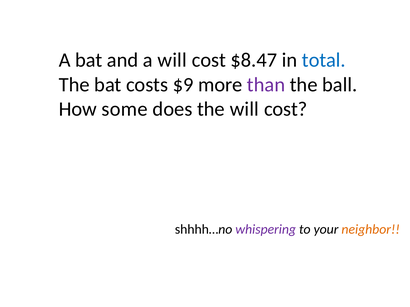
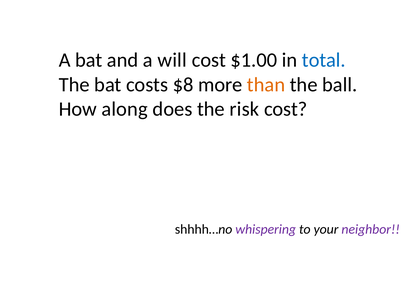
$8.47: $8.47 -> $1.00 (254, 60)
$9: $9 -> $8 (183, 85)
than colour: purple -> orange (266, 85)
some: some -> along (125, 109)
the will: will -> risk (244, 109)
neighbor colour: orange -> purple (371, 230)
